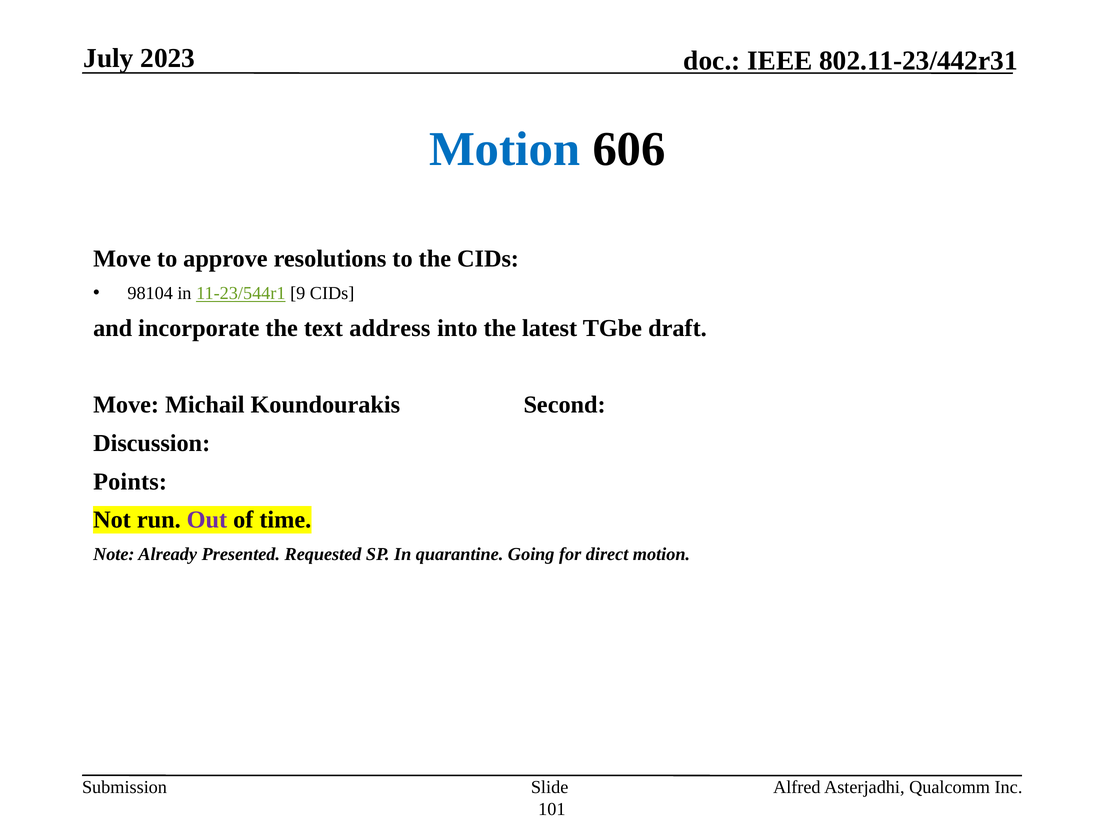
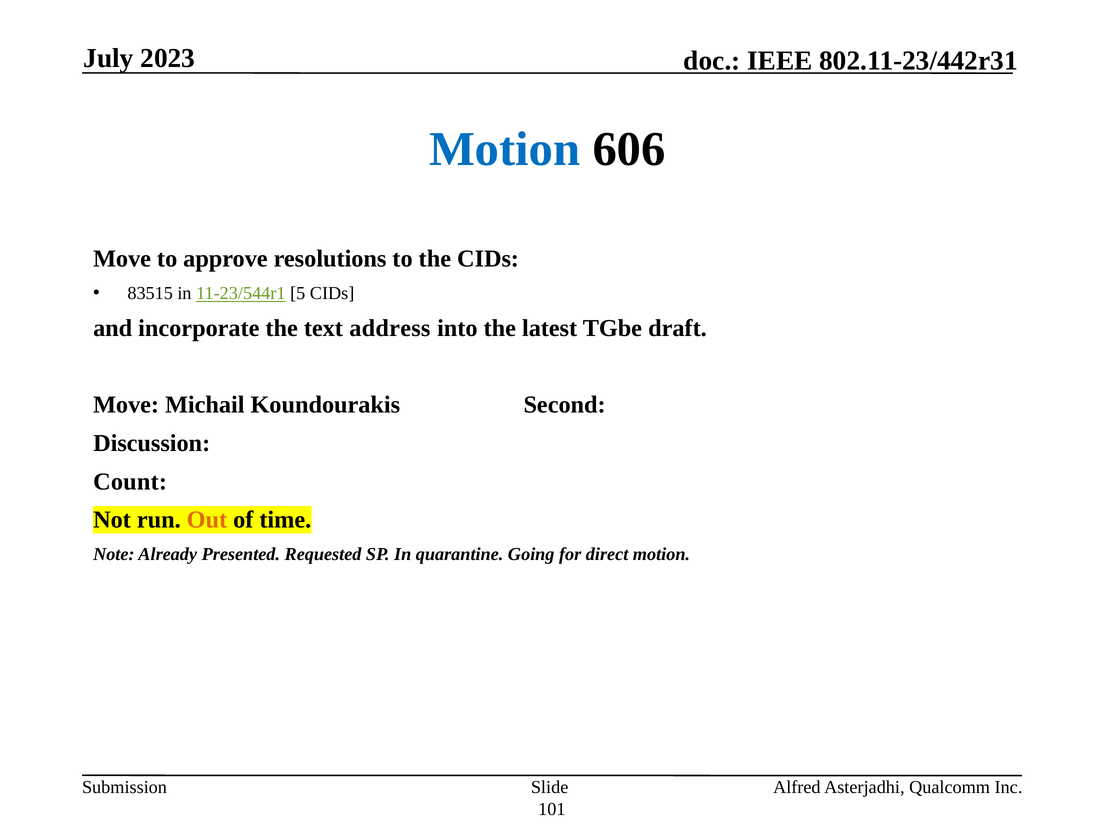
98104: 98104 -> 83515 (150, 293)
9: 9 -> 5 (298, 293)
Points: Points -> Count (130, 482)
Out colour: purple -> orange (207, 520)
